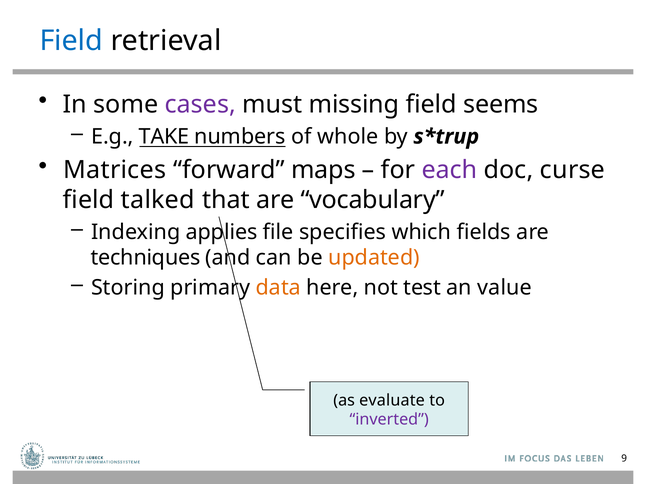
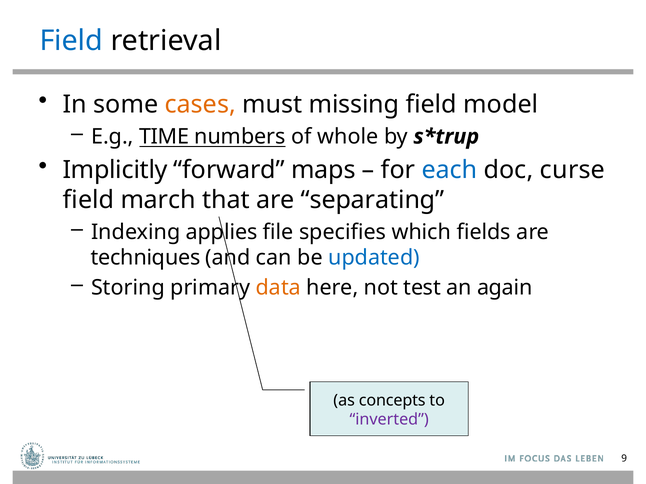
cases colour: purple -> orange (200, 105)
seems: seems -> model (501, 105)
TAKE: TAKE -> TIME (164, 137)
Matrices: Matrices -> Implicitly (115, 170)
each colour: purple -> blue (449, 170)
talked: talked -> march (158, 200)
vocabulary: vocabulary -> separating (373, 200)
updated colour: orange -> blue (374, 258)
value: value -> again (505, 288)
evaluate: evaluate -> concepts (392, 401)
